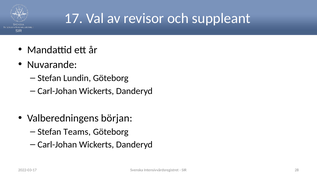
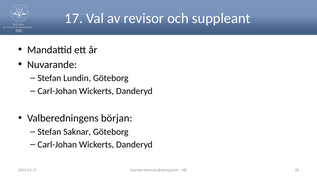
Teams: Teams -> Saknar (77, 132)
